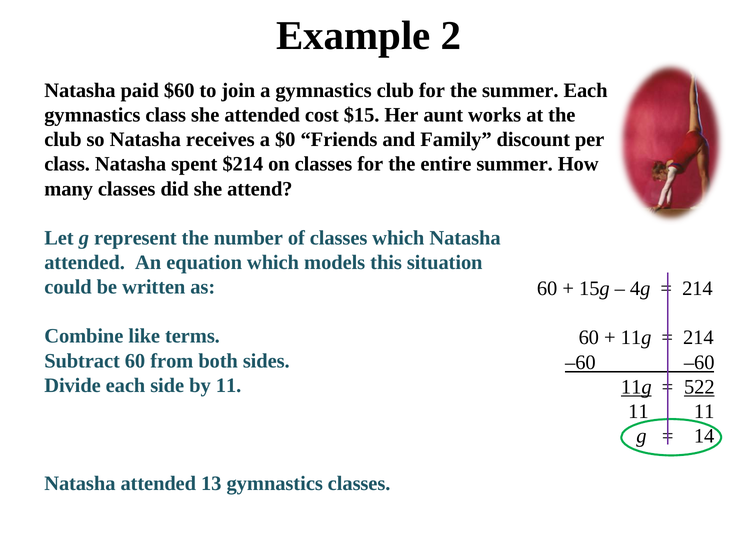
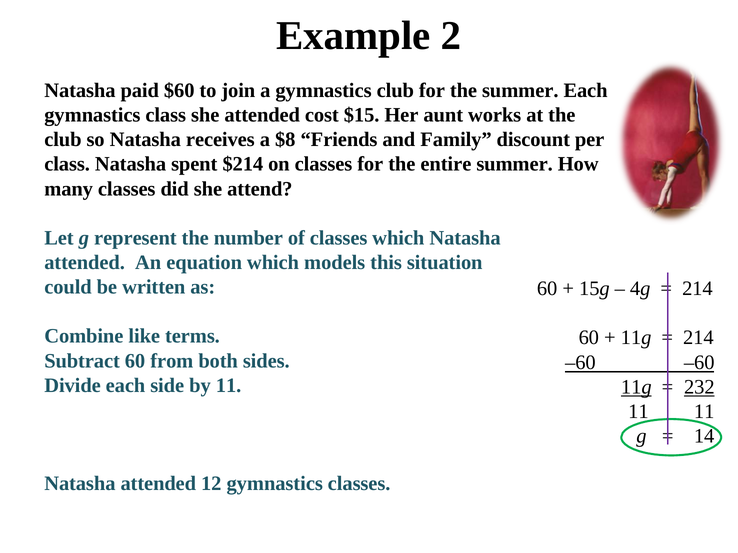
$0: $0 -> $8 (285, 140)
522: 522 -> 232 (699, 387)
13: 13 -> 12 (211, 484)
